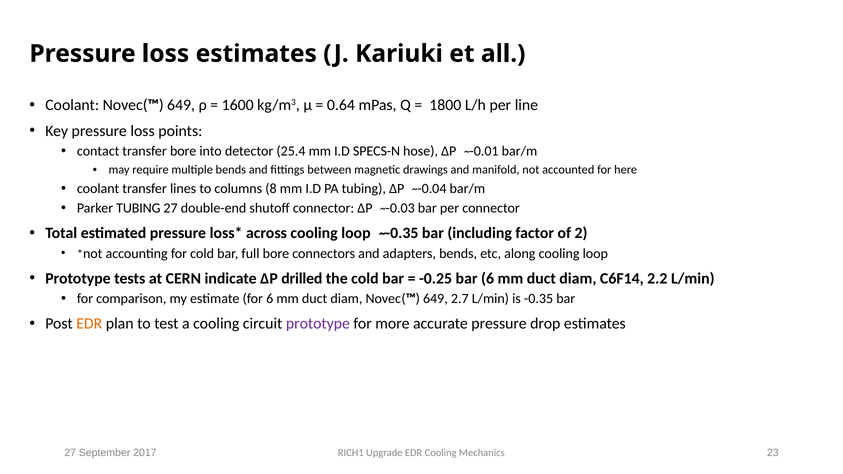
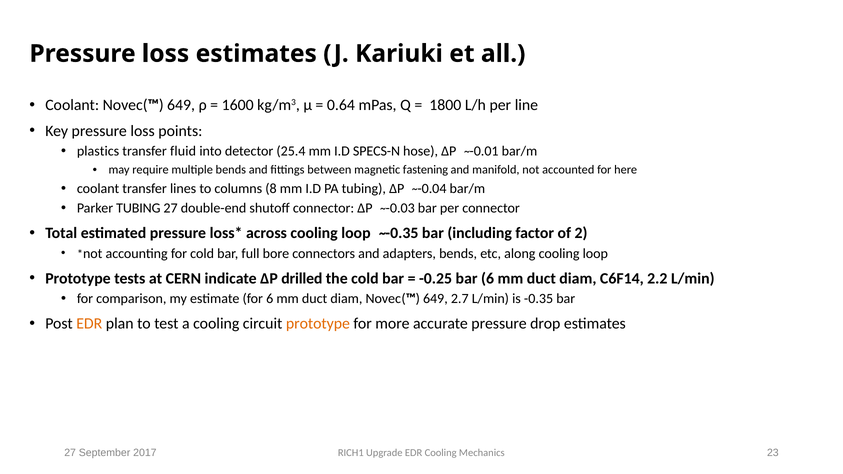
contact: contact -> plastics (98, 151)
transfer bore: bore -> fluid (183, 151)
drawings: drawings -> fastening (425, 170)
prototype colour: purple -> orange (318, 324)
